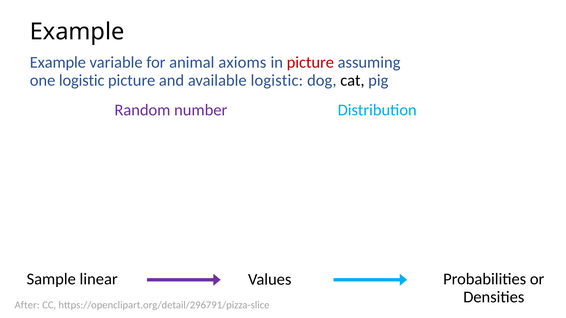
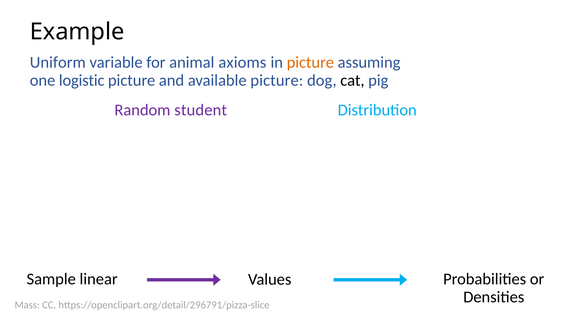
Example: Example -> Uniform (58, 63)
picture colour: red -> orange (310, 63)
available logistic: logistic -> picture (277, 80)
number: number -> student (201, 110)
After: After -> Mass (27, 305)
